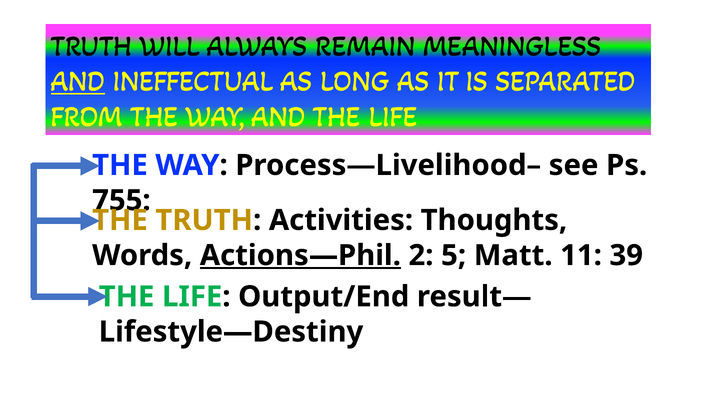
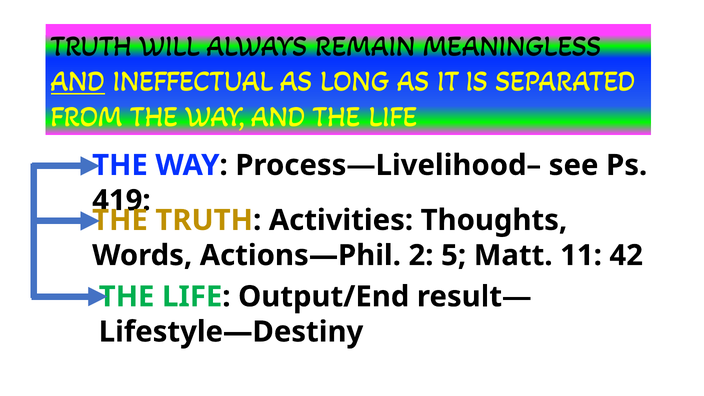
755: 755 -> 419 (121, 200)
Actions—Phil underline: present -> none (300, 255)
39: 39 -> 42 (626, 255)
